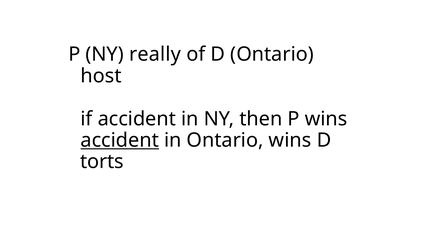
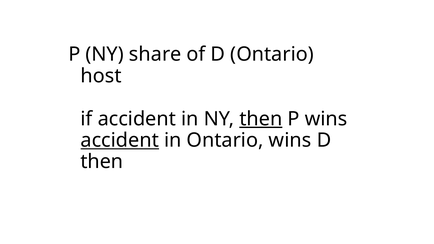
really: really -> share (155, 54)
then underline: none -> present (261, 119)
torts: torts -> then (102, 162)
